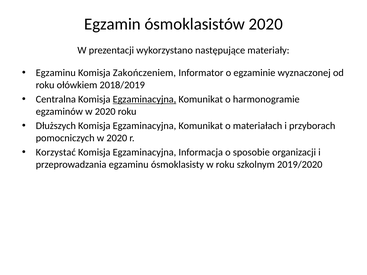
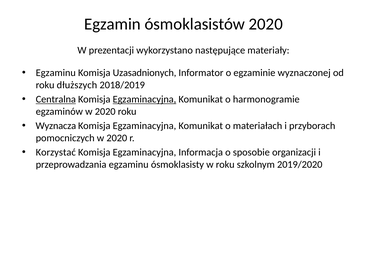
Zakończeniem: Zakończeniem -> Uzasadnionych (145, 73)
ołówkiem: ołówkiem -> dłuższych (77, 85)
Centralna underline: none -> present (56, 99)
Dłuższych: Dłuższych -> Wyznacza (56, 126)
